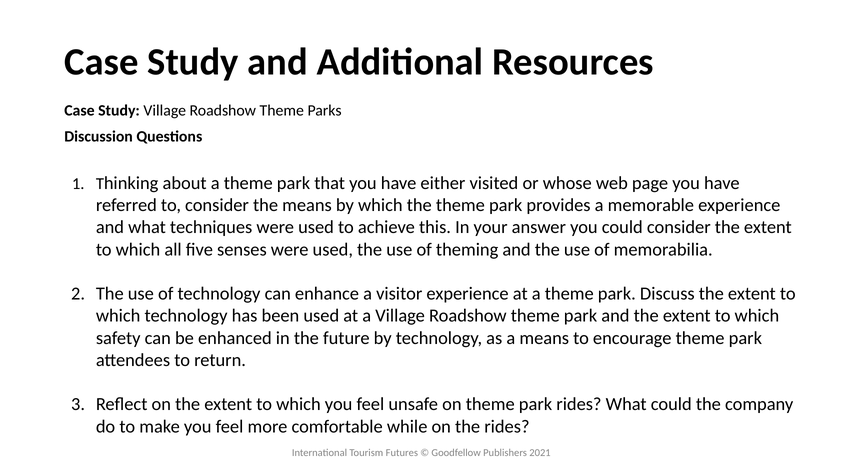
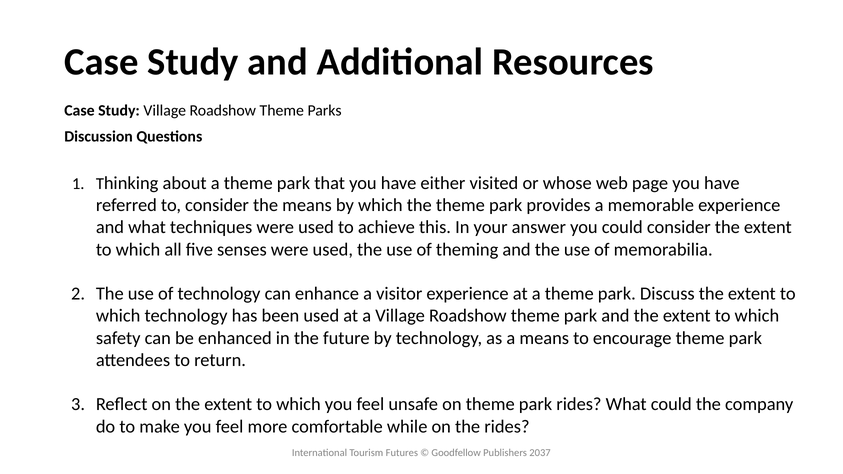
2021: 2021 -> 2037 (540, 453)
